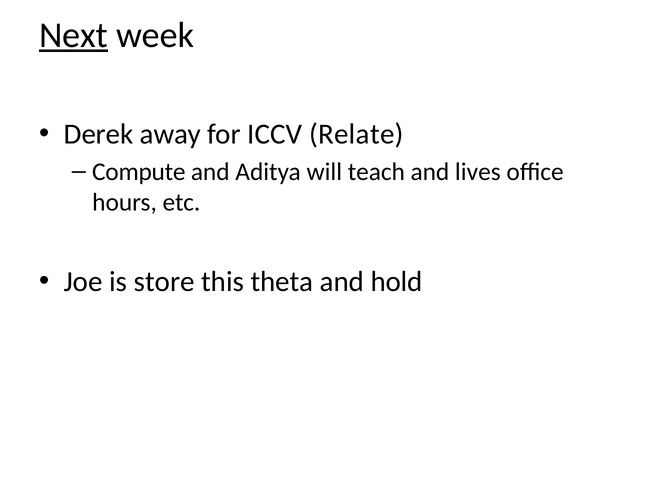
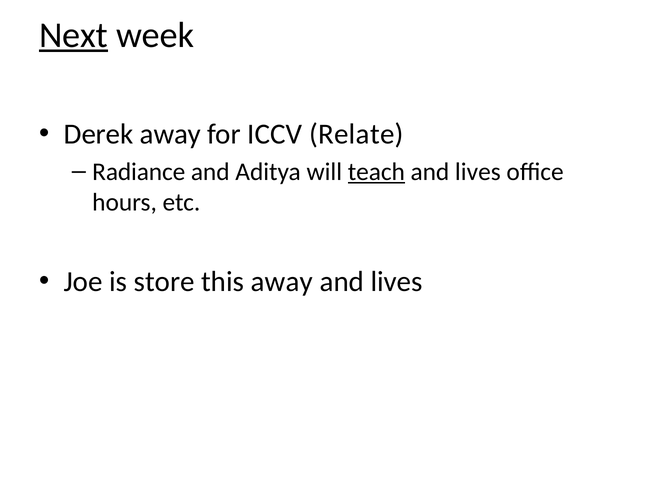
Compute: Compute -> Radiance (139, 172)
teach underline: none -> present (376, 172)
this theta: theta -> away (282, 281)
hold: hold -> lives (397, 281)
